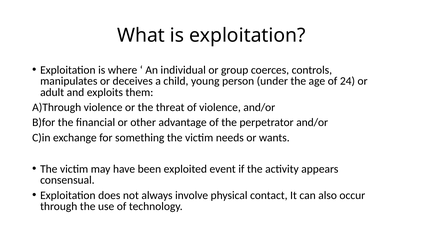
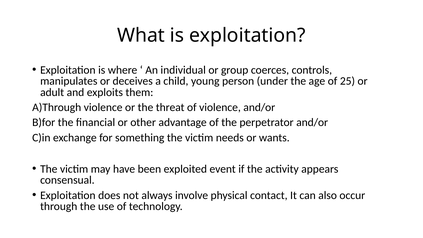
24: 24 -> 25 (347, 81)
